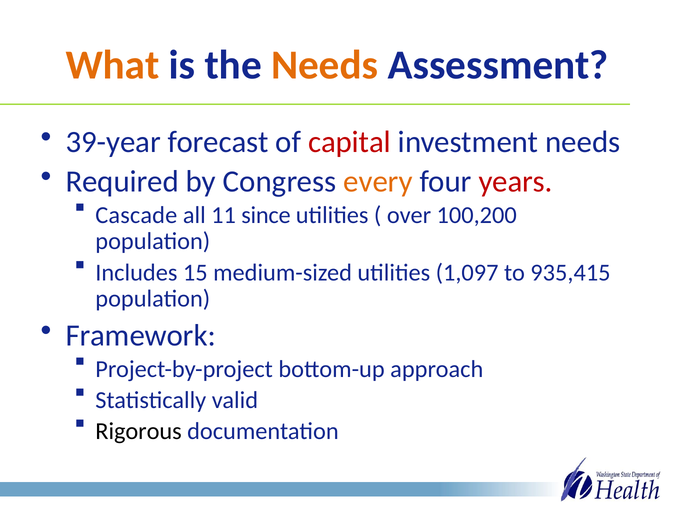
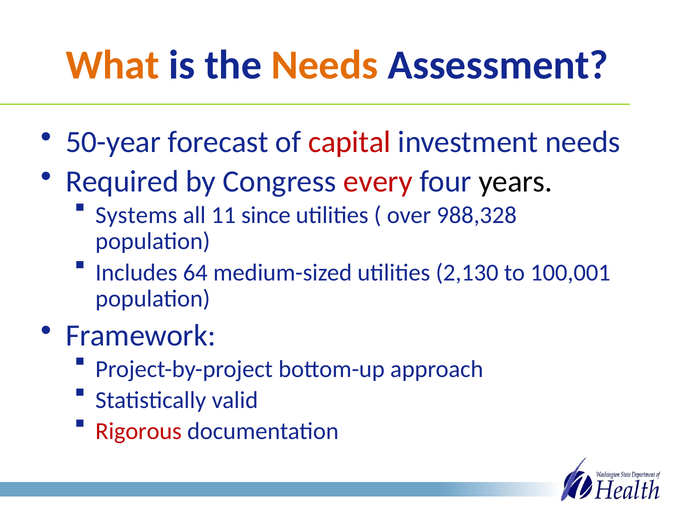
39-year: 39-year -> 50-year (113, 142)
every colour: orange -> red (378, 182)
years colour: red -> black (516, 182)
Cascade: Cascade -> Systems (136, 215)
100,200: 100,200 -> 988,328 (477, 215)
15: 15 -> 64 (195, 273)
1,097: 1,097 -> 2,130 (467, 273)
935,415: 935,415 -> 100,001 (570, 273)
Rigorous colour: black -> red (139, 431)
